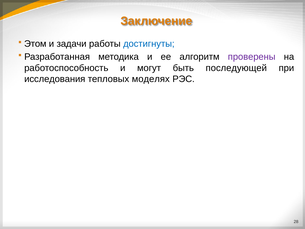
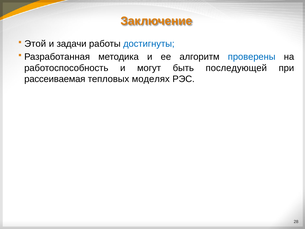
Этом: Этом -> Этой (35, 44)
проверены colour: purple -> blue (252, 57)
исследования: исследования -> рассеиваемая (55, 79)
